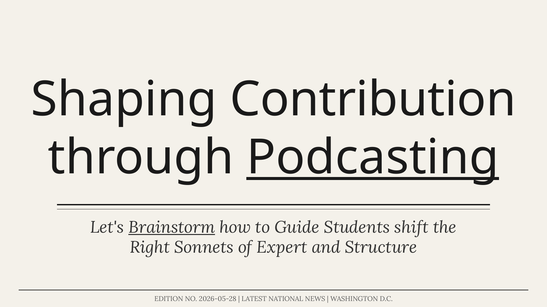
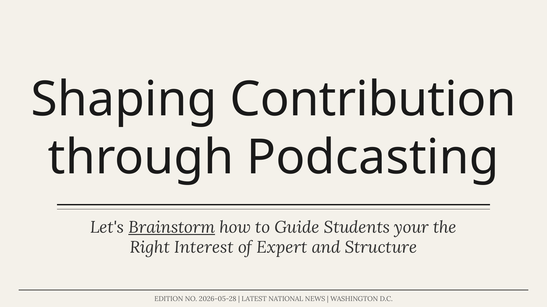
Podcasting underline: present -> none (373, 158)
shift: shift -> your (412, 228)
Sonnets: Sonnets -> Interest (204, 248)
